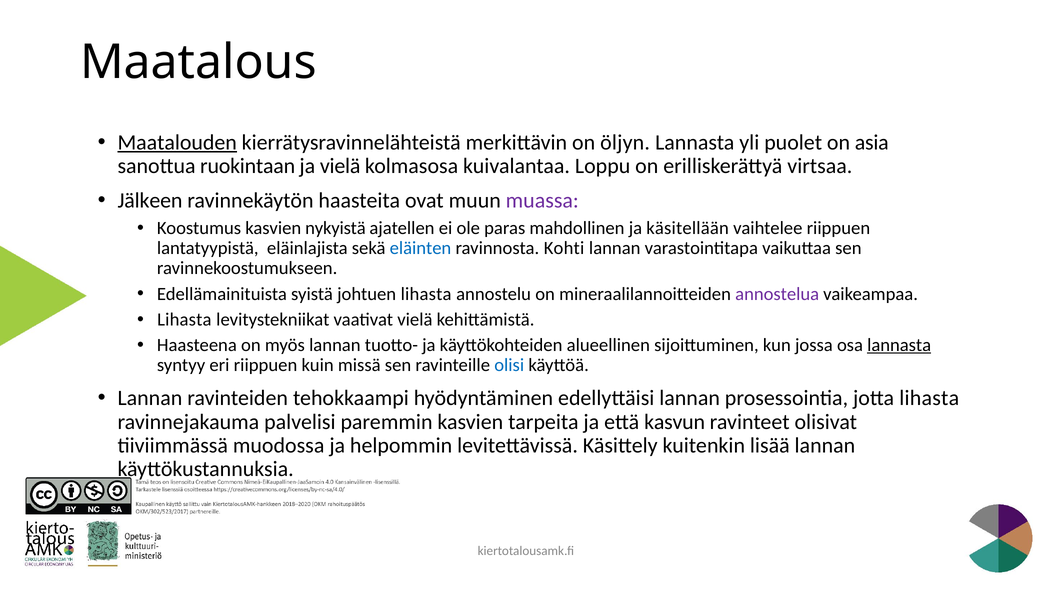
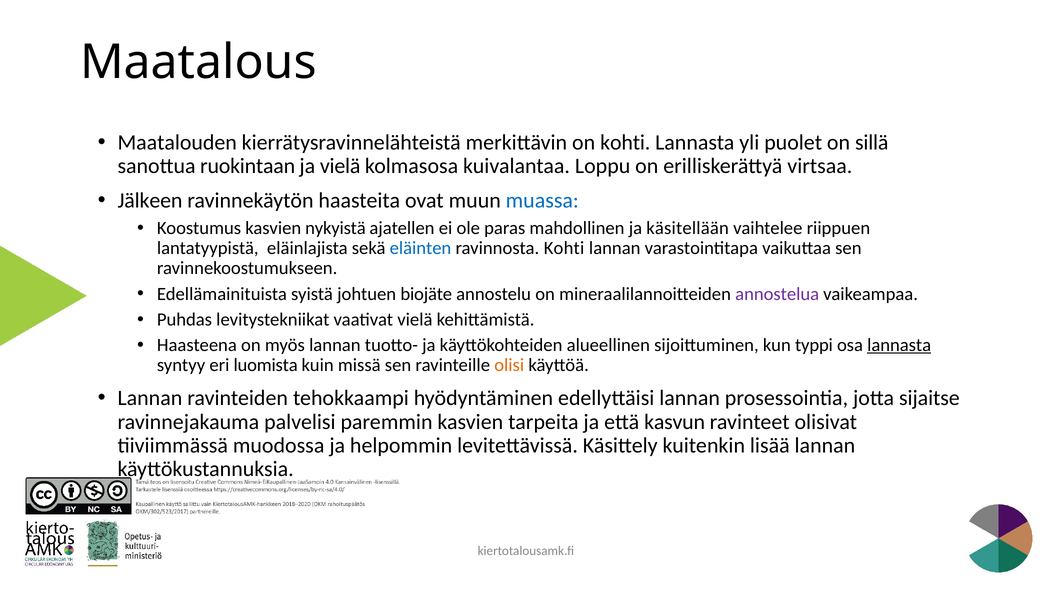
Maatalouden underline: present -> none (177, 142)
on öljyn: öljyn -> kohti (625, 142)
asia: asia -> sillä (872, 142)
muassa colour: purple -> blue (542, 201)
johtuen lihasta: lihasta -> biojäte (426, 294)
Lihasta: Lihasta -> Puhdas (184, 319)
jossa: jossa -> typpi (814, 345)
eri riippuen: riippuen -> luomista (266, 365)
olisi colour: blue -> orange (509, 365)
jotta lihasta: lihasta -> sijaitse (929, 398)
